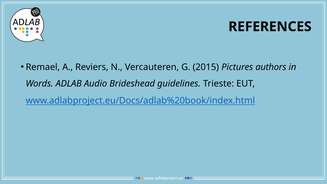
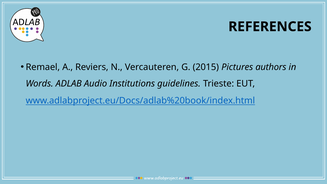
Brideshead: Brideshead -> Institutions (132, 83)
